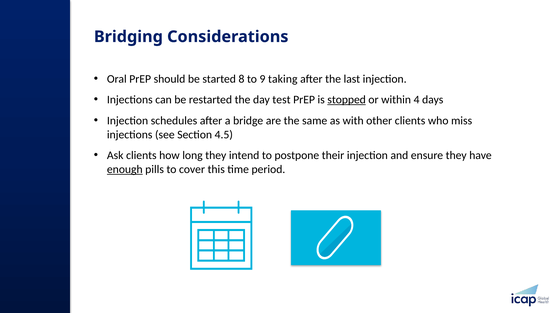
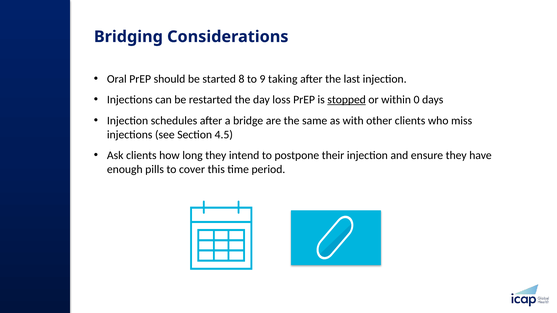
test: test -> loss (281, 100)
4: 4 -> 0 (417, 100)
enough underline: present -> none (125, 170)
